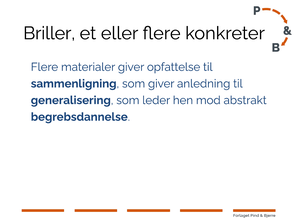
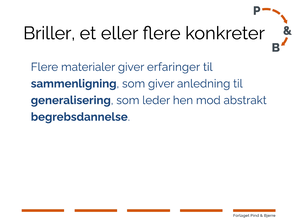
opfattelse: opfattelse -> erfaringer (174, 67)
